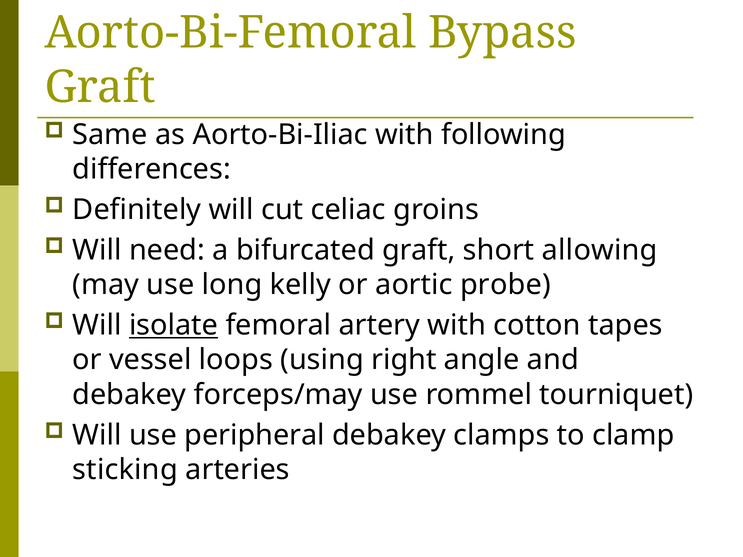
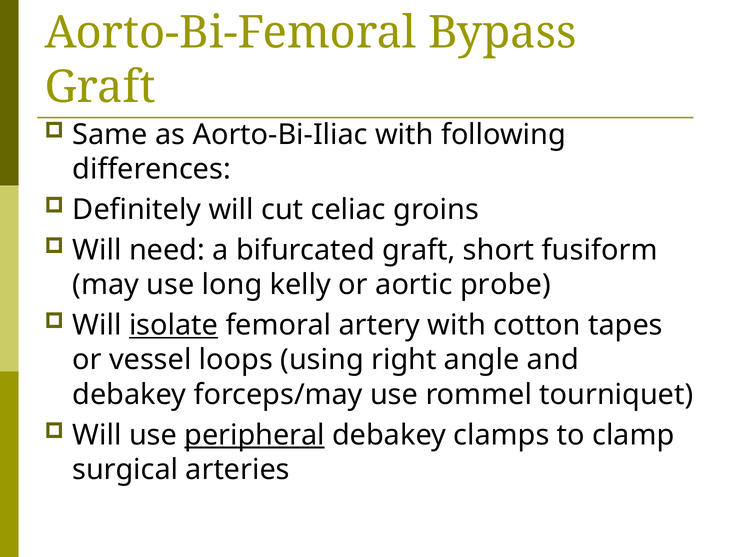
allowing: allowing -> fusiform (600, 250)
peripheral underline: none -> present (255, 435)
sticking: sticking -> surgical (125, 470)
